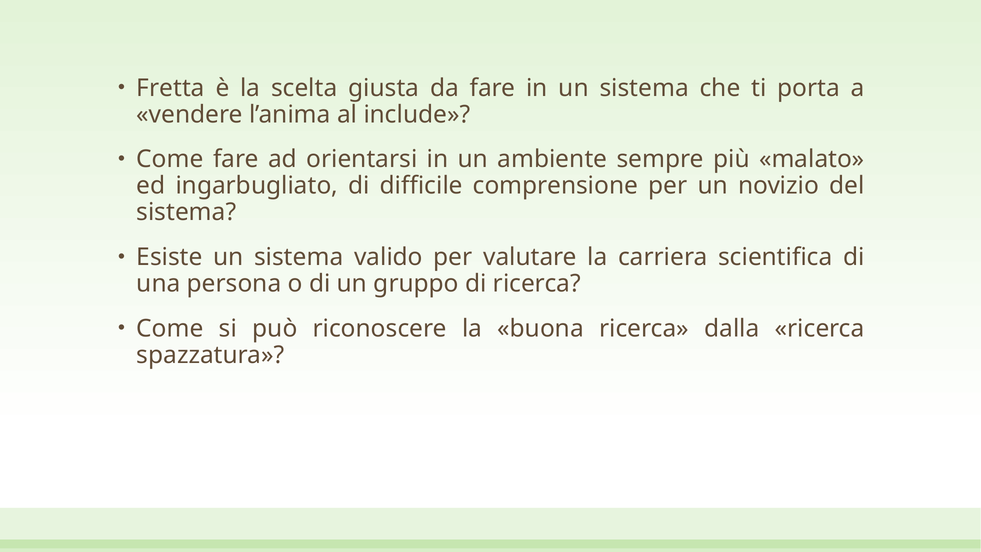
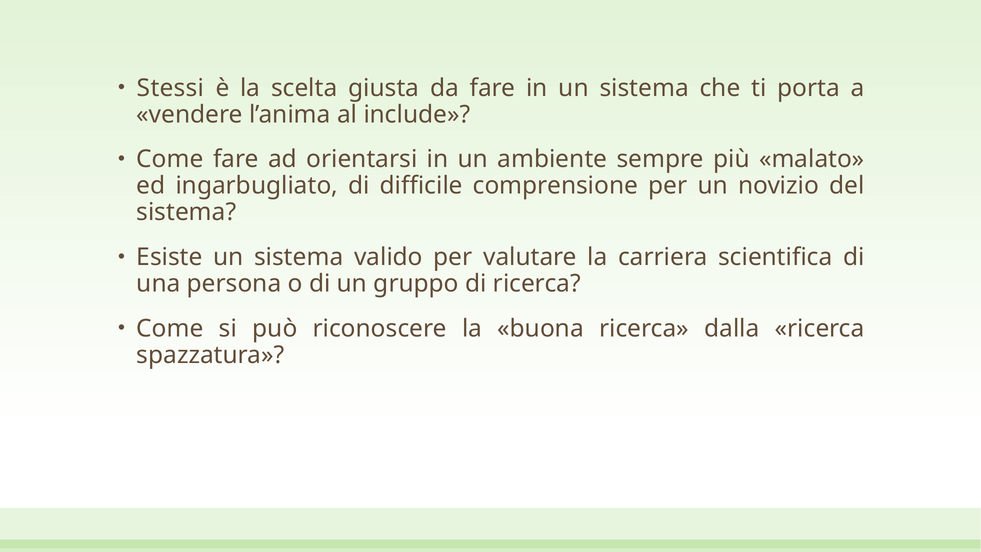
Fretta: Fretta -> Stessi (170, 88)
